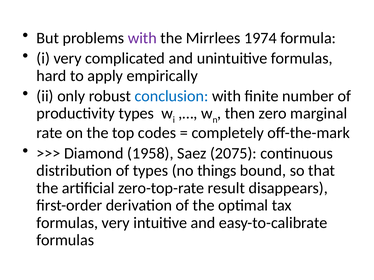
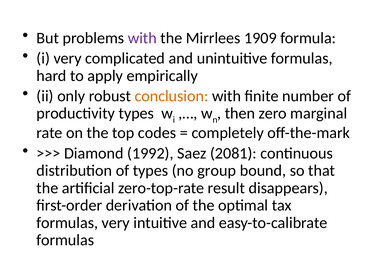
1974: 1974 -> 1909 (260, 38)
conclusion colour: blue -> orange (171, 96)
1958: 1958 -> 1992 (150, 154)
2075: 2075 -> 2081 (233, 154)
things: things -> group (217, 171)
